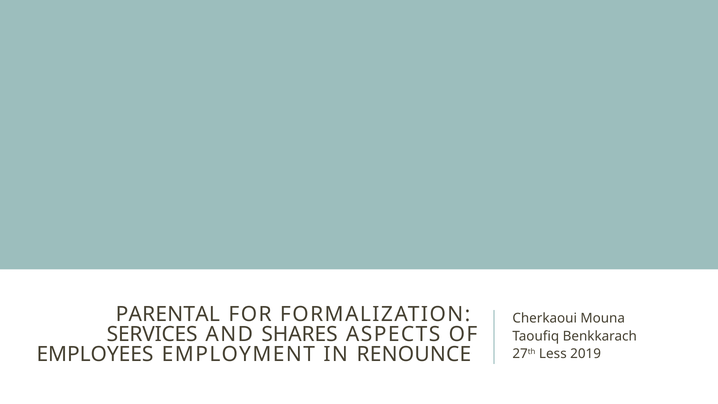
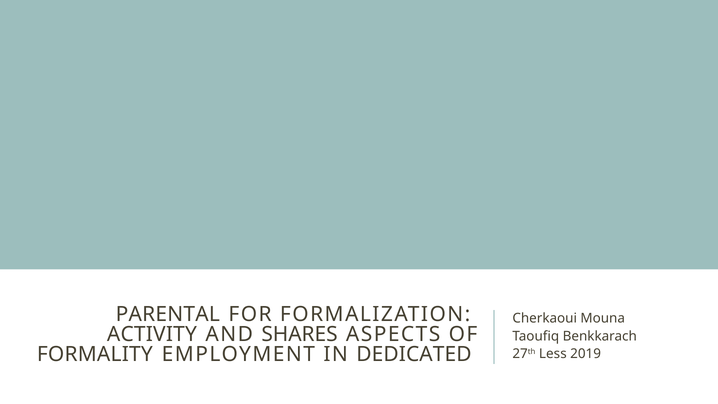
SERVICES: SERVICES -> ACTIVITY (152, 334)
EMPLOYEES: EMPLOYEES -> FORMALITY (95, 354)
RENOUNCE: RENOUNCE -> DEDICATED (414, 354)
